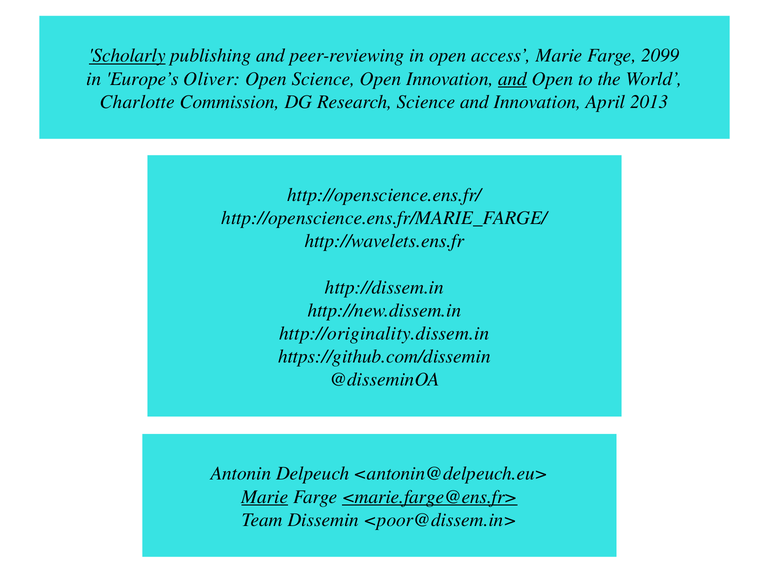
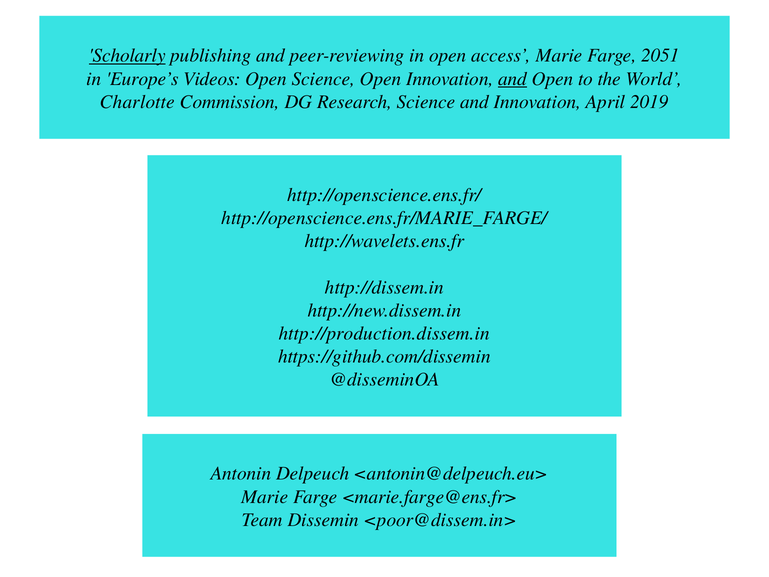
2099: 2099 -> 2051 (660, 56)
Oliver: Oliver -> Videos (212, 79)
2013: 2013 -> 2019 (649, 102)
http://originality.dissem.in: http://originality.dissem.in -> http://production.dissem.in (384, 333)
Marie underline: present -> none (265, 497)
<marie.farge@ens.fr> underline: present -> none (430, 497)
